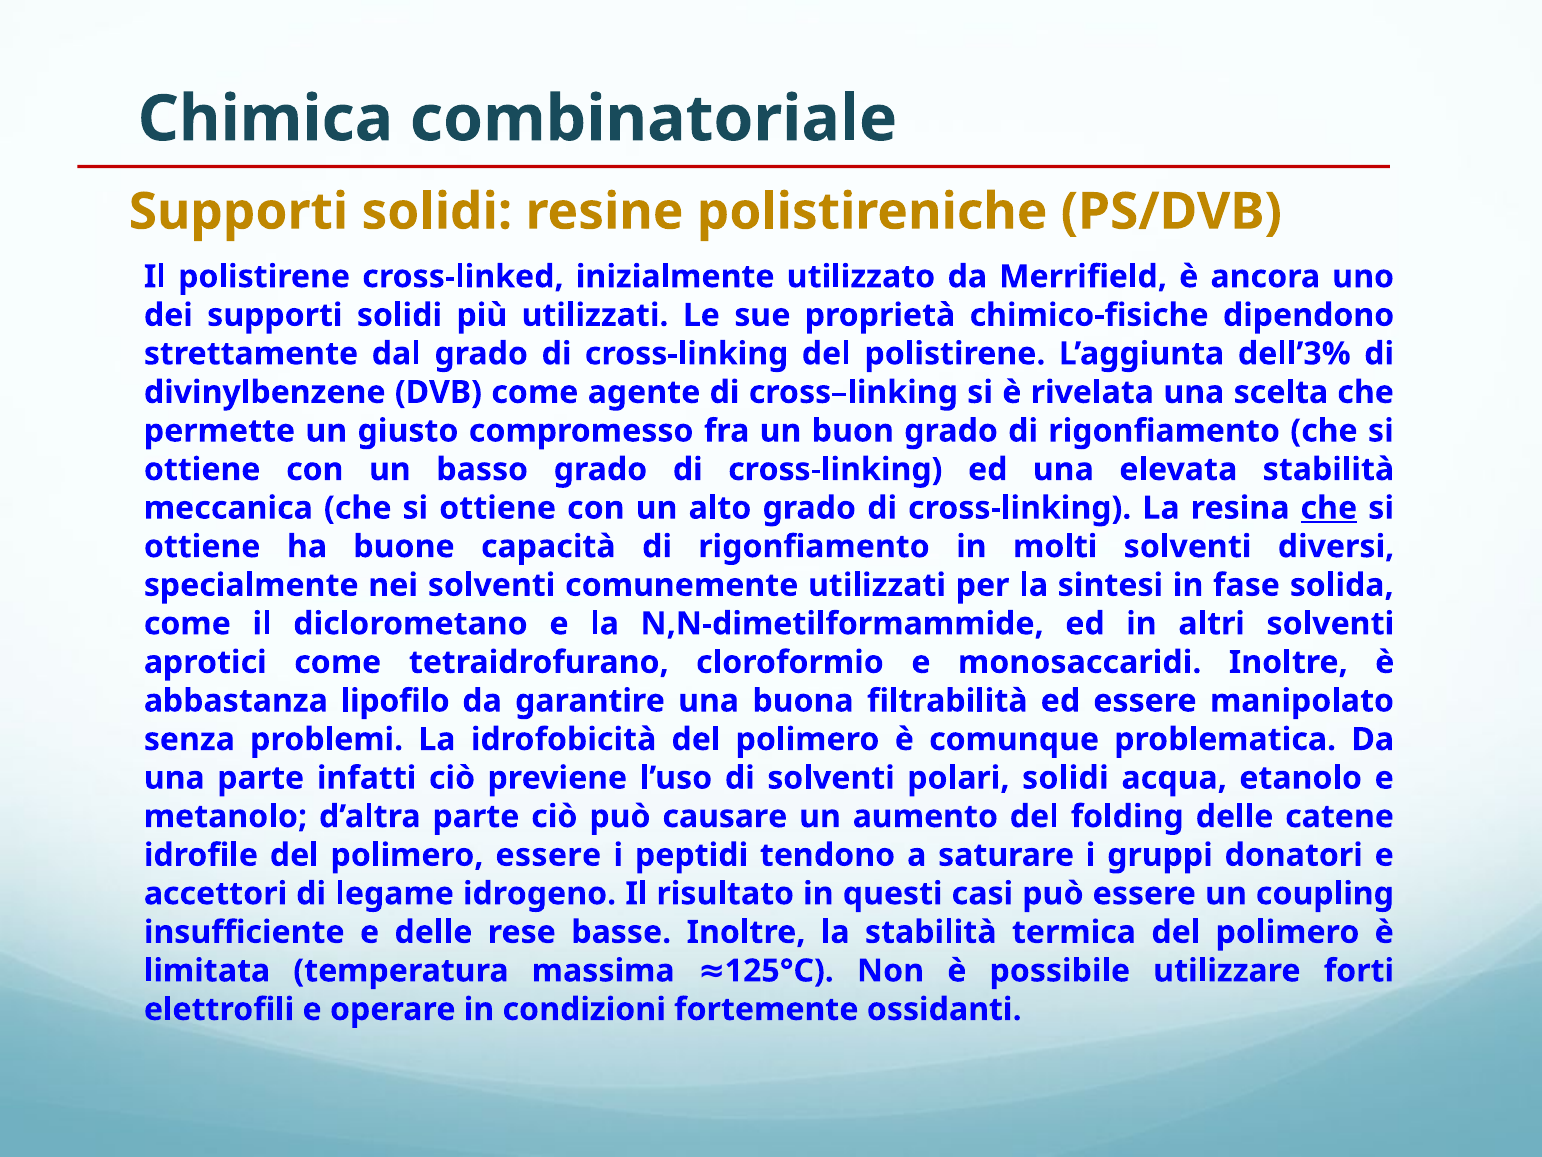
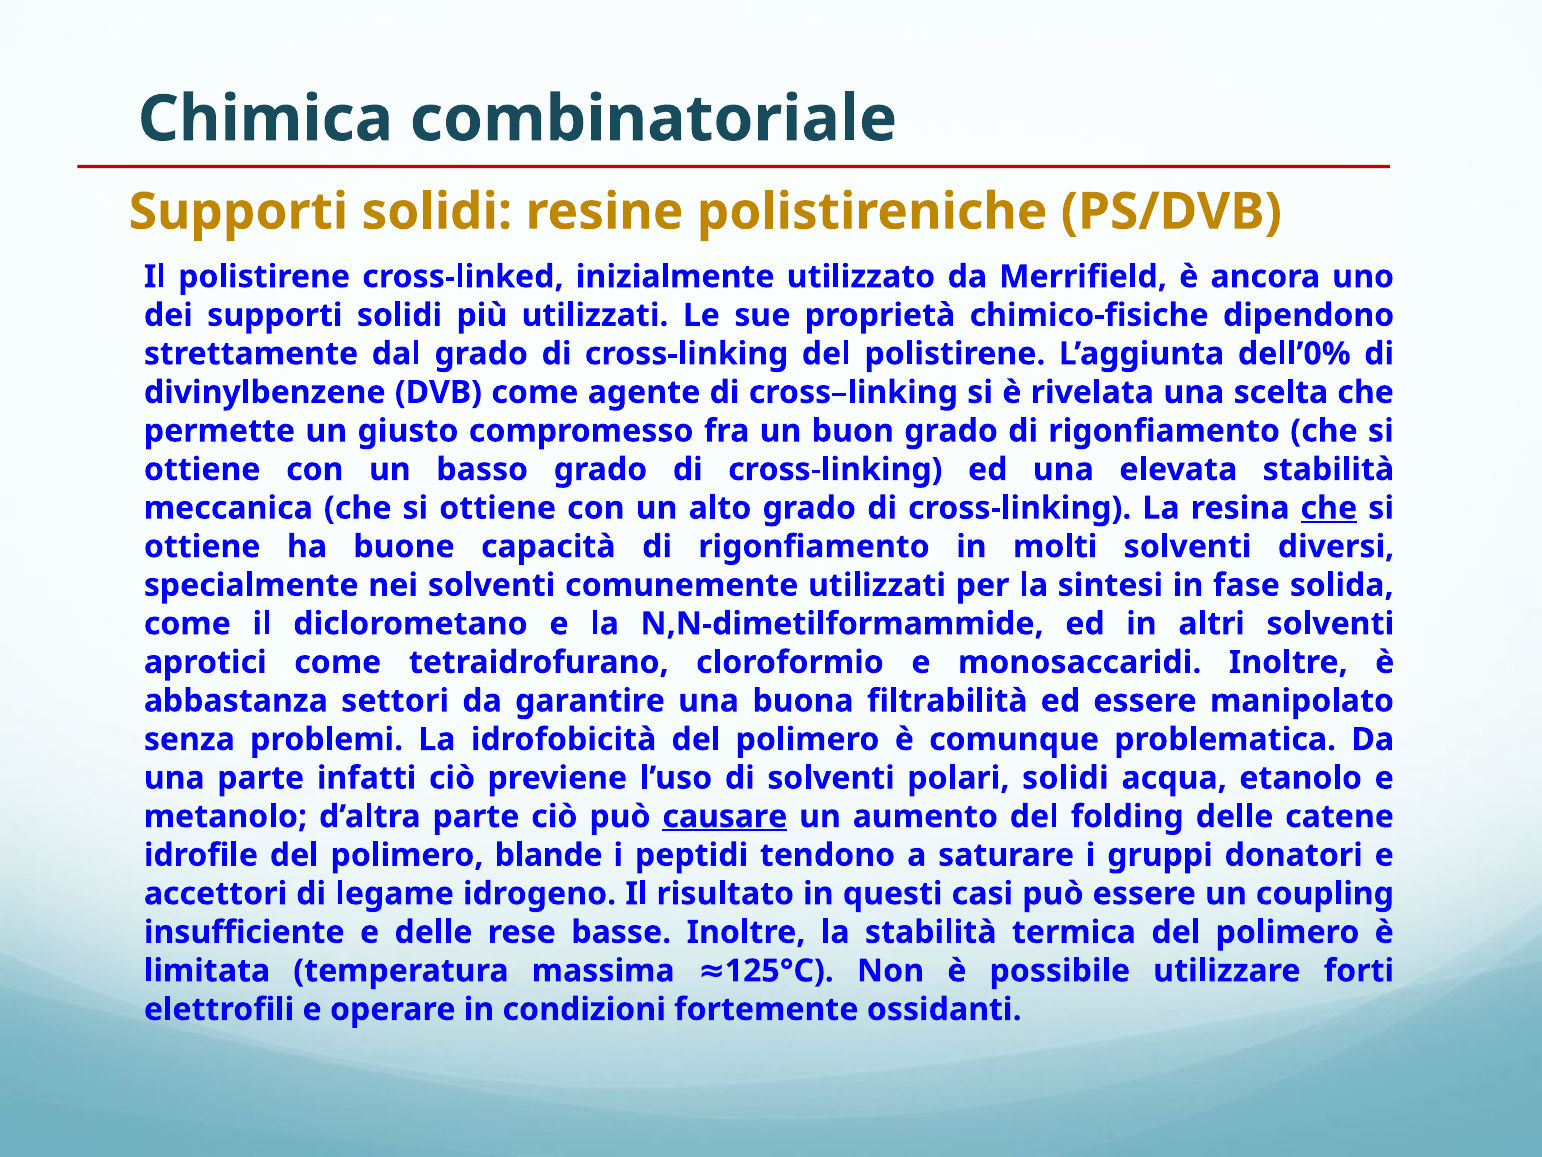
dell’3%: dell’3% -> dell’0% (1294, 354)
lipofilo: lipofilo -> settori (395, 701)
causare underline: none -> present (725, 816)
polimero essere: essere -> blande (549, 855)
